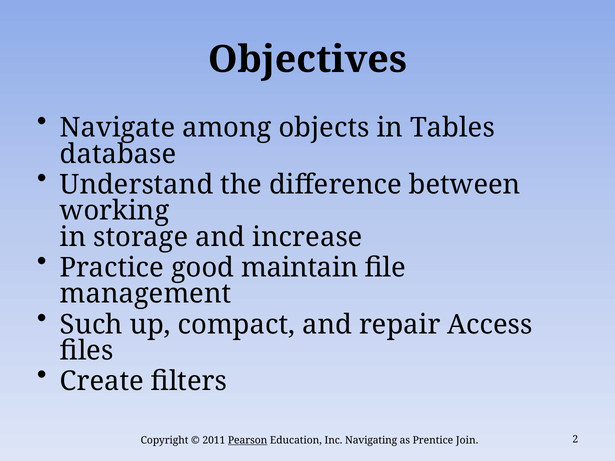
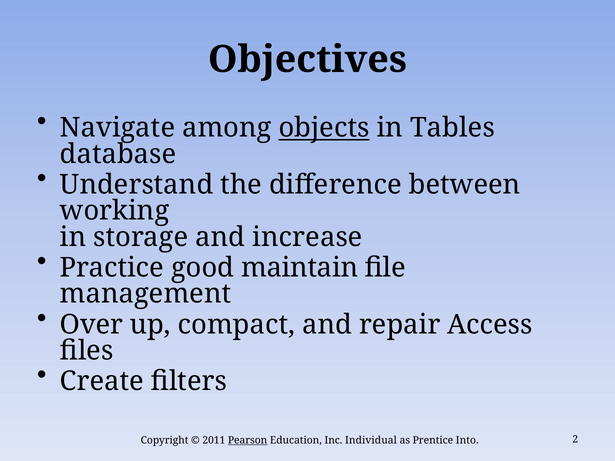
objects underline: none -> present (324, 128)
Such: Such -> Over (91, 325)
Navigating: Navigating -> Individual (371, 440)
Join: Join -> Into (467, 440)
